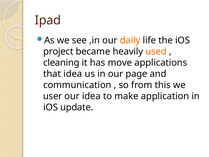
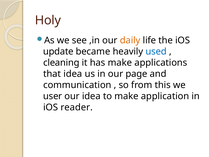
Ipad: Ipad -> Holy (48, 20)
project: project -> update (58, 51)
used colour: orange -> blue (156, 51)
has move: move -> make (120, 63)
update: update -> reader (77, 107)
